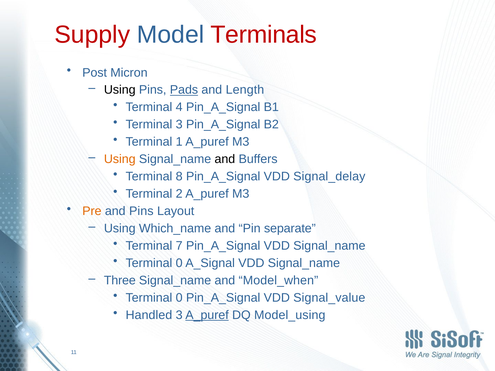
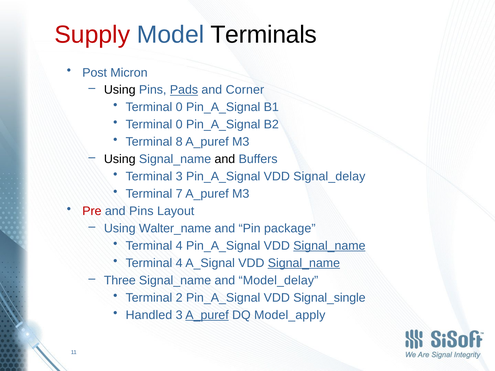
Terminals colour: red -> black (264, 35)
Length: Length -> Corner (245, 90)
4: 4 -> 0 (179, 107)
3: 3 -> 0 (179, 125)
1: 1 -> 8 (179, 142)
Using colour: orange -> black (120, 159)
Terminal 8: 8 -> 3 (179, 177)
2: 2 -> 7 (179, 194)
Pre colour: orange -> red (92, 211)
Which_name: Which_name -> Walter_name (175, 229)
separate: separate -> package (290, 229)
7: 7 -> 4 (179, 246)
Signal_name underline: none -> present (329, 246)
0: 0 -> 4 (179, 263)
Signal_name underline: none -> present (304, 263)
Model_when: Model_when -> Model_delay (278, 281)
0: 0 -> 2 (179, 298)
Signal_value: Signal_value -> Signal_single (329, 298)
Model_using: Model_using -> Model_apply (290, 315)
